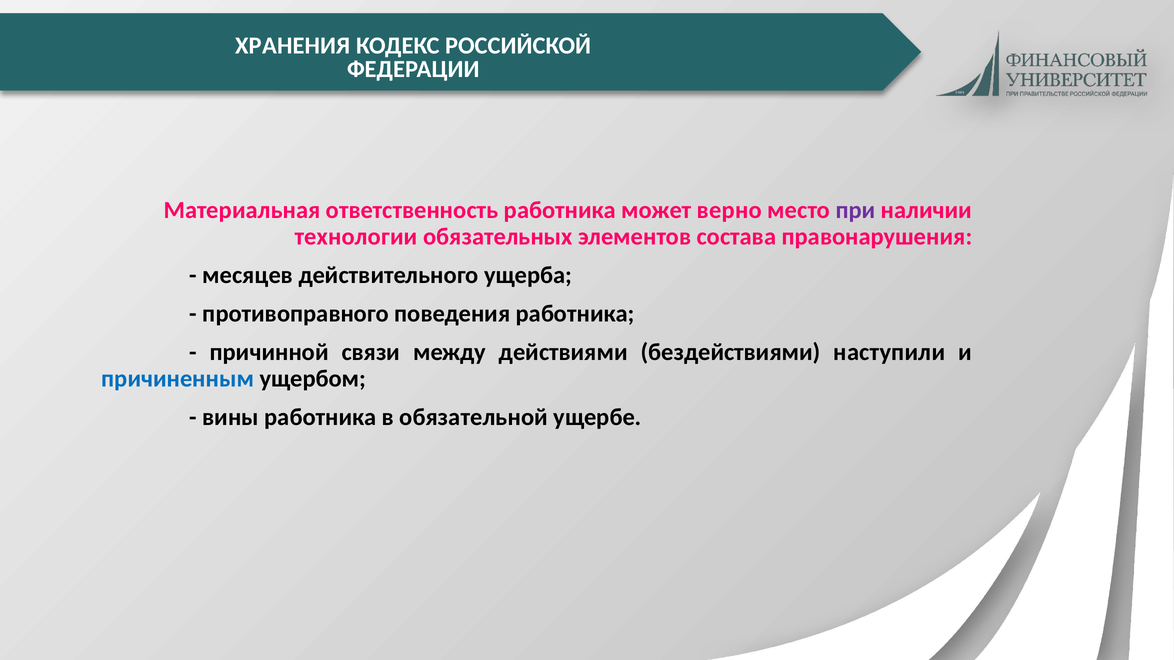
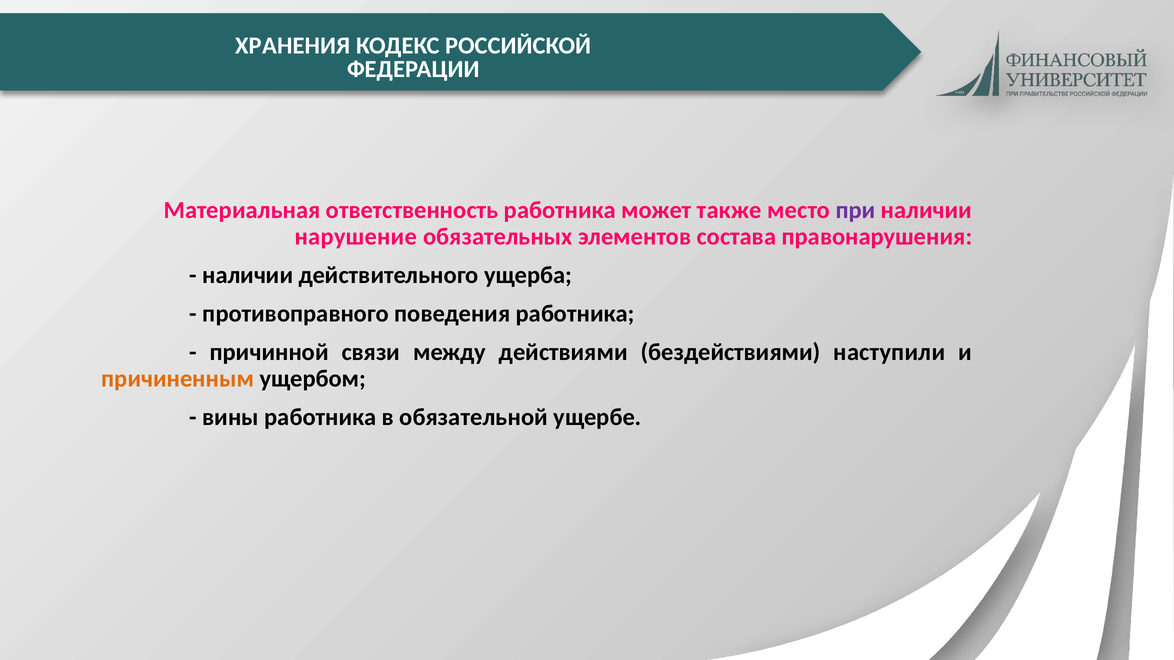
верно: верно -> также (729, 210)
технологии: технологии -> нарушение (356, 237)
месяцев: месяцев -> наличии (248, 275)
причиненным colour: blue -> orange (178, 379)
